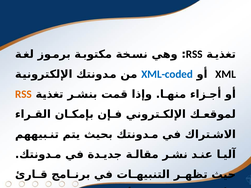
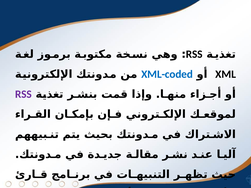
RSS colour: orange -> purple (23, 94)
